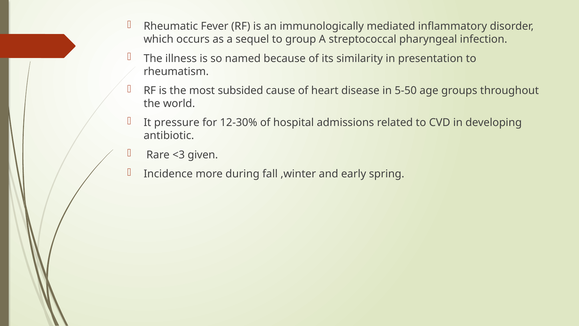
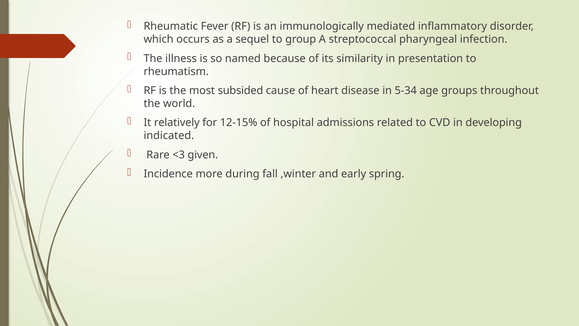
5-50: 5-50 -> 5-34 (406, 90)
pressure: pressure -> relatively (177, 123)
12-30%: 12-30% -> 12-15% (239, 123)
antibiotic: antibiotic -> indicated (169, 136)
